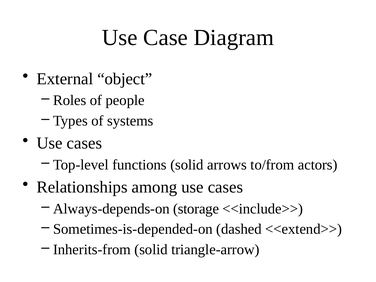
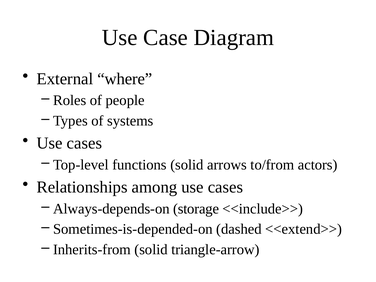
object: object -> where (125, 79)
